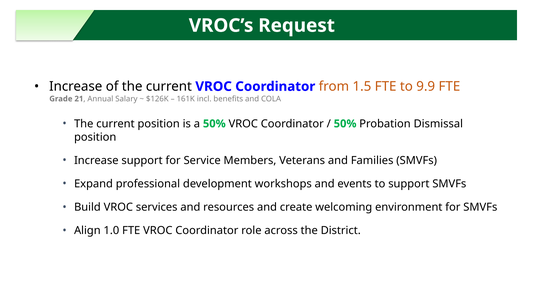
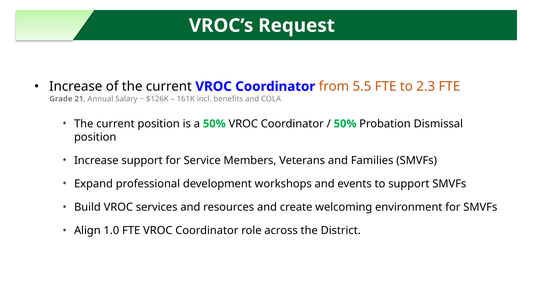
1.5: 1.5 -> 5.5 (362, 86)
9.9: 9.9 -> 2.3 (426, 86)
